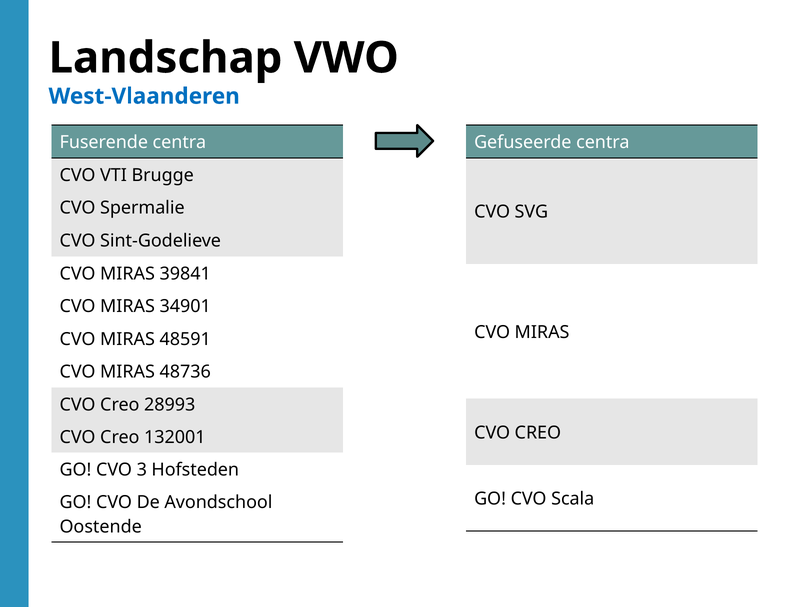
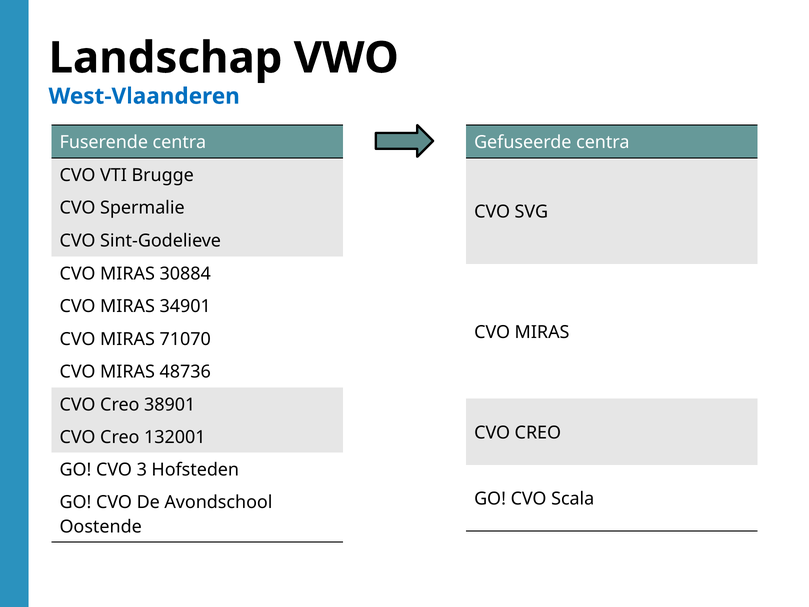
39841: 39841 -> 30884 (185, 273)
48591: 48591 -> 71070 (185, 339)
28993: 28993 -> 38901 (170, 404)
